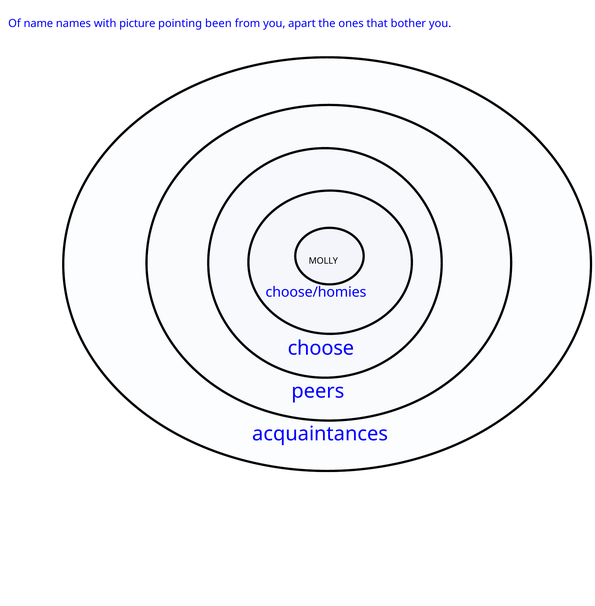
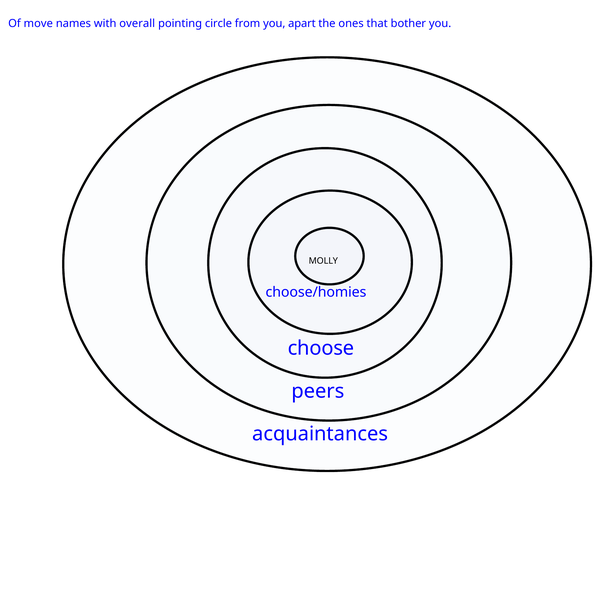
name: name -> move (38, 23)
picture: picture -> overall (137, 23)
been: been -> circle (218, 23)
